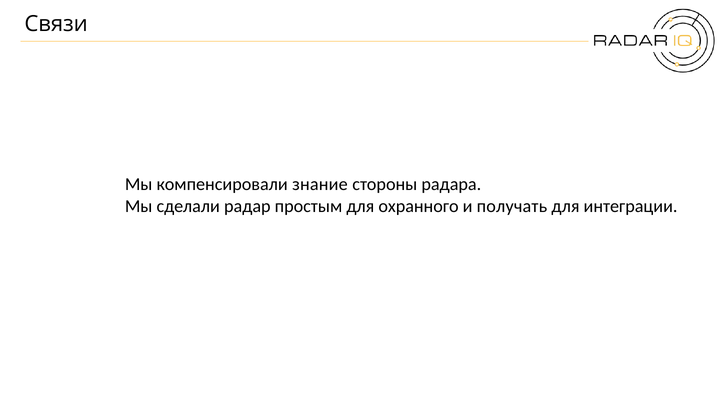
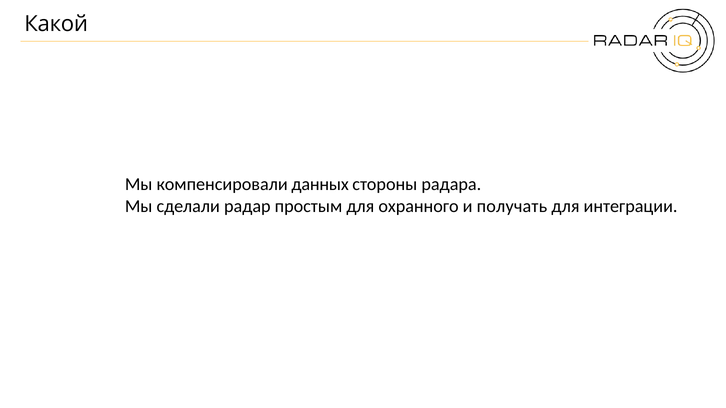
Связи: Связи -> Какой (56, 24)
знание: знание -> данных (320, 185)
